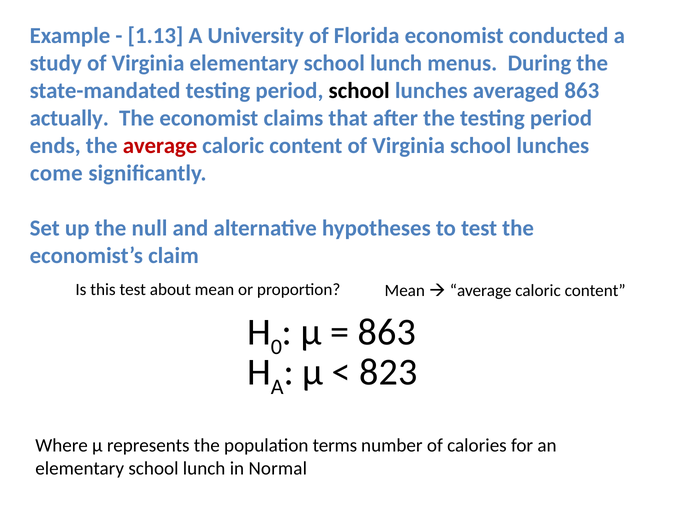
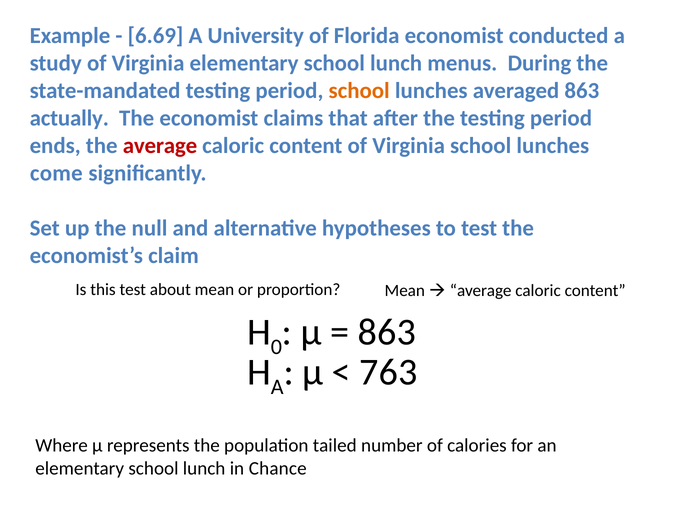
1.13: 1.13 -> 6.69 (156, 36)
school colour: black -> orange (359, 91)
823: 823 -> 763 (388, 372)
terms: terms -> tailed (335, 446)
Normal: Normal -> Chance (278, 468)
